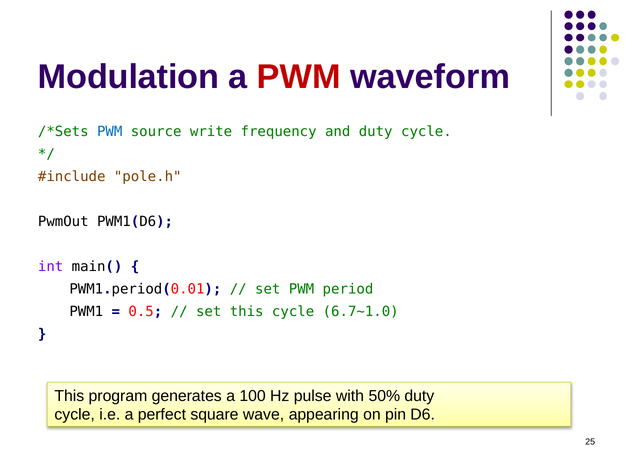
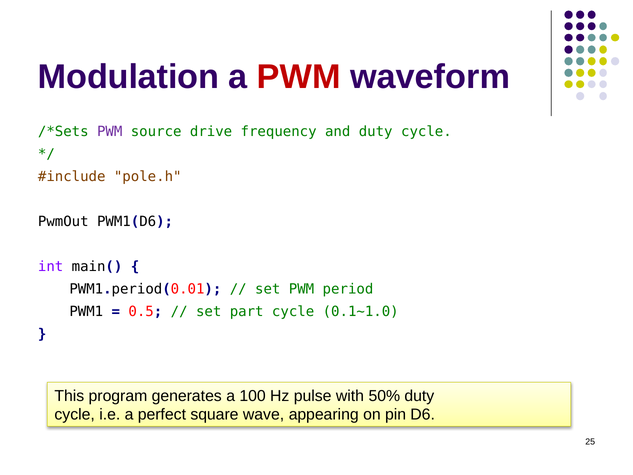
PWM colour: blue -> purple (110, 132)
write: write -> drive (211, 132)
set this: this -> part (247, 312)
6.7~1.0: 6.7~1.0 -> 0.1~1.0 (361, 312)
